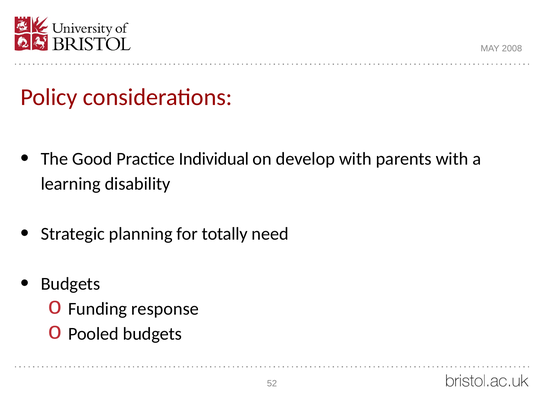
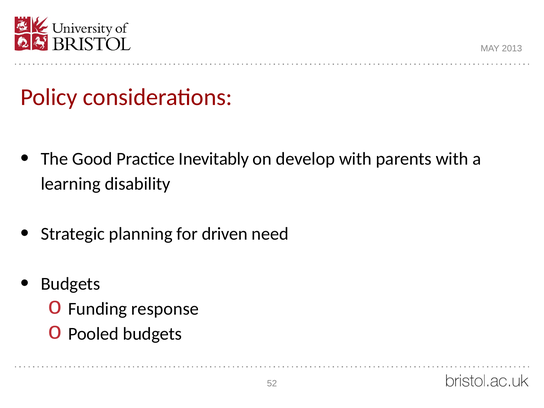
2008: 2008 -> 2013 (512, 48)
Individual: Individual -> Inevitably (214, 159)
totally: totally -> driven (225, 234)
